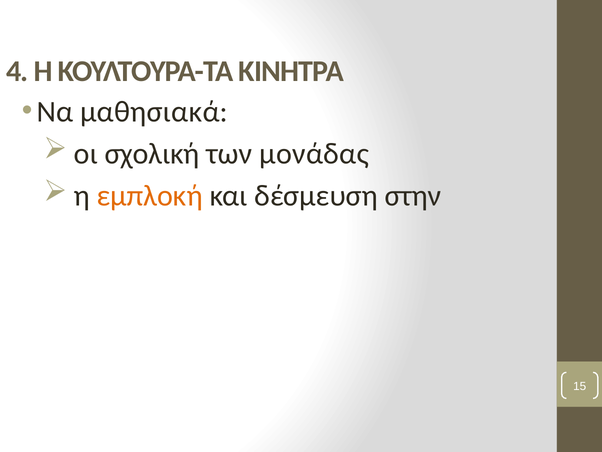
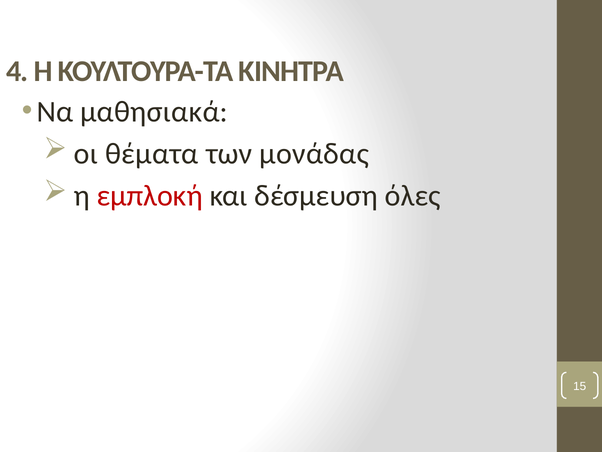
σχολική: σχολική -> θέματα (152, 154)
εμπλοκή colour: orange -> red (150, 196)
στην: στην -> όλες (413, 196)
